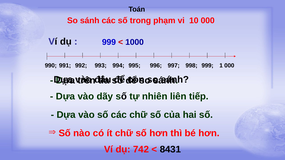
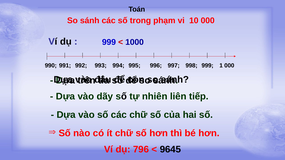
742: 742 -> 796 (141, 150)
8431: 8431 -> 9645 (170, 150)
